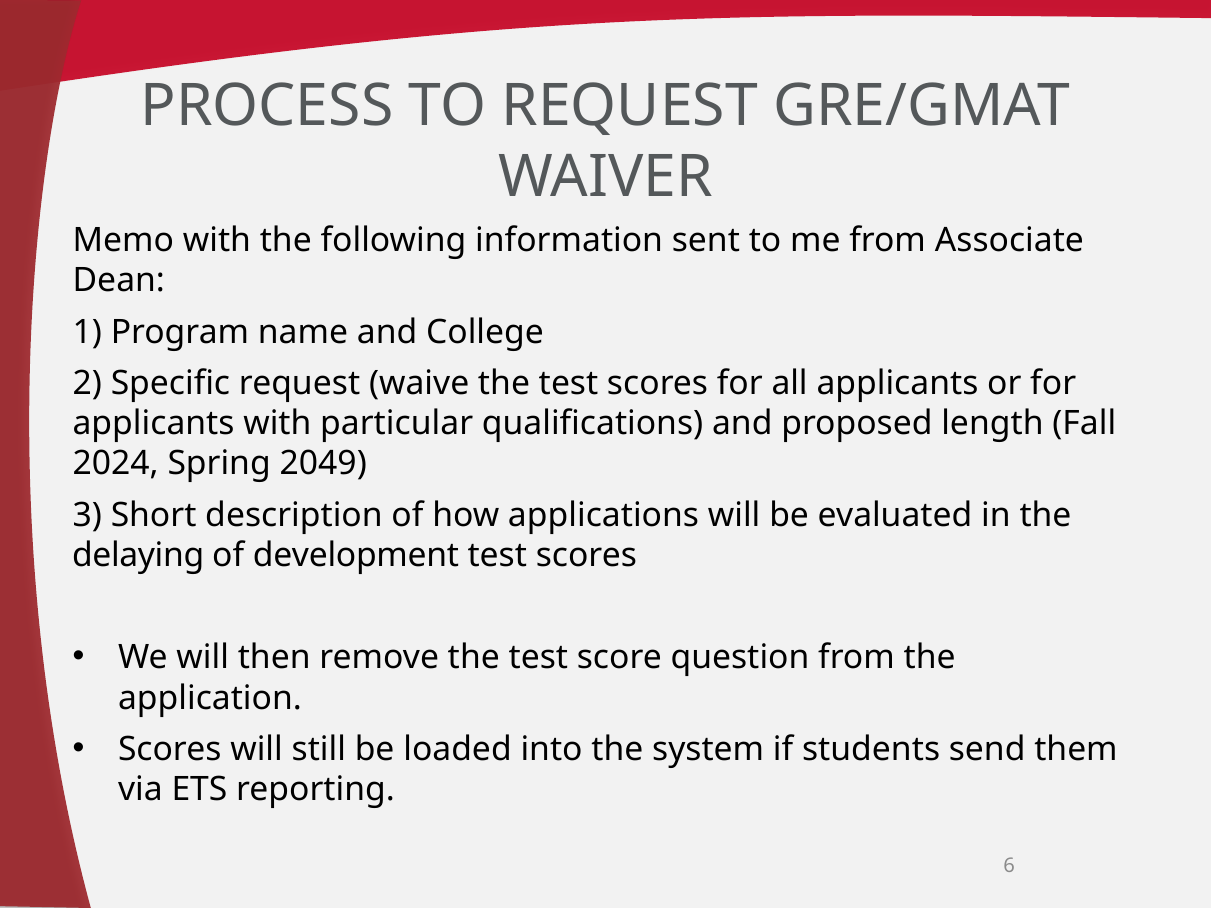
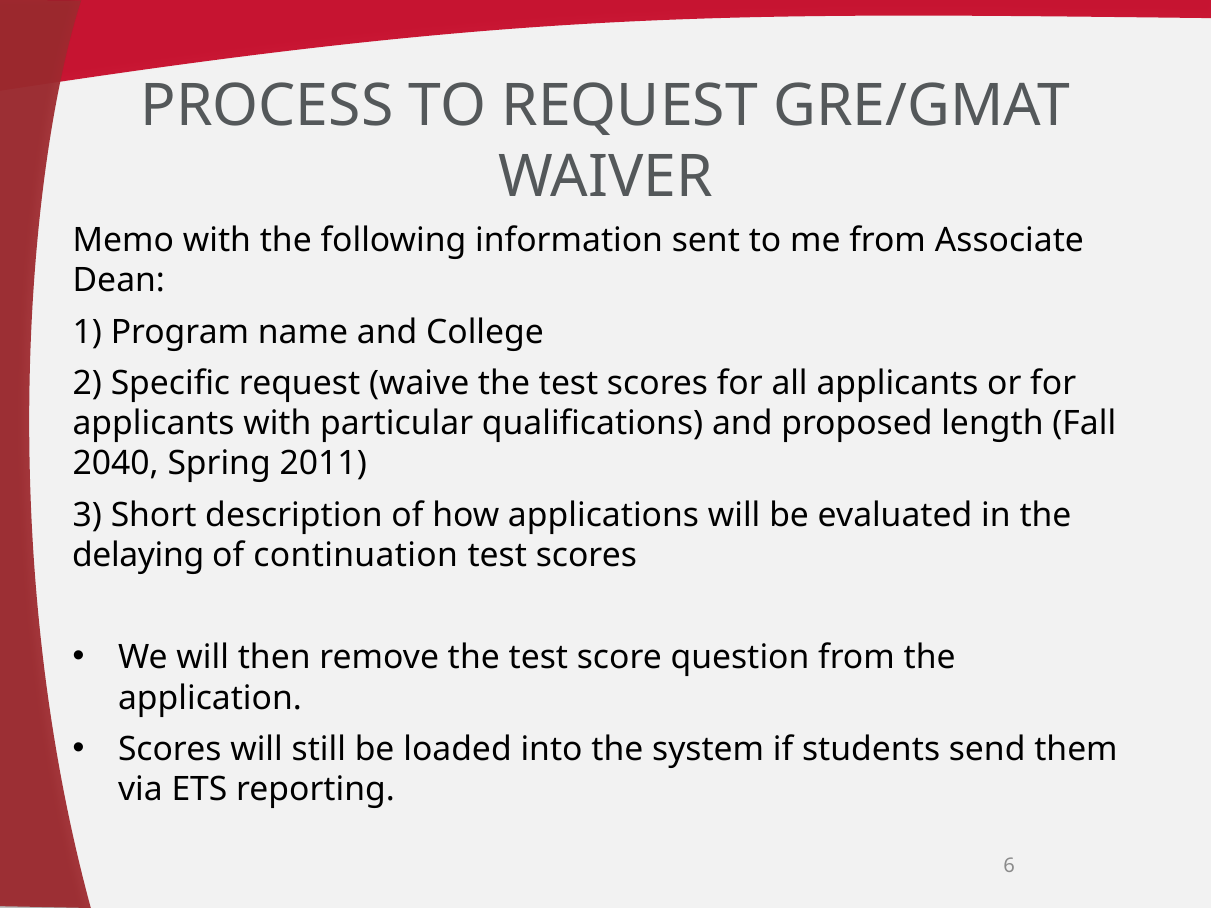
2024: 2024 -> 2040 (116, 464)
2049: 2049 -> 2011 (323, 464)
development: development -> continuation (356, 556)
